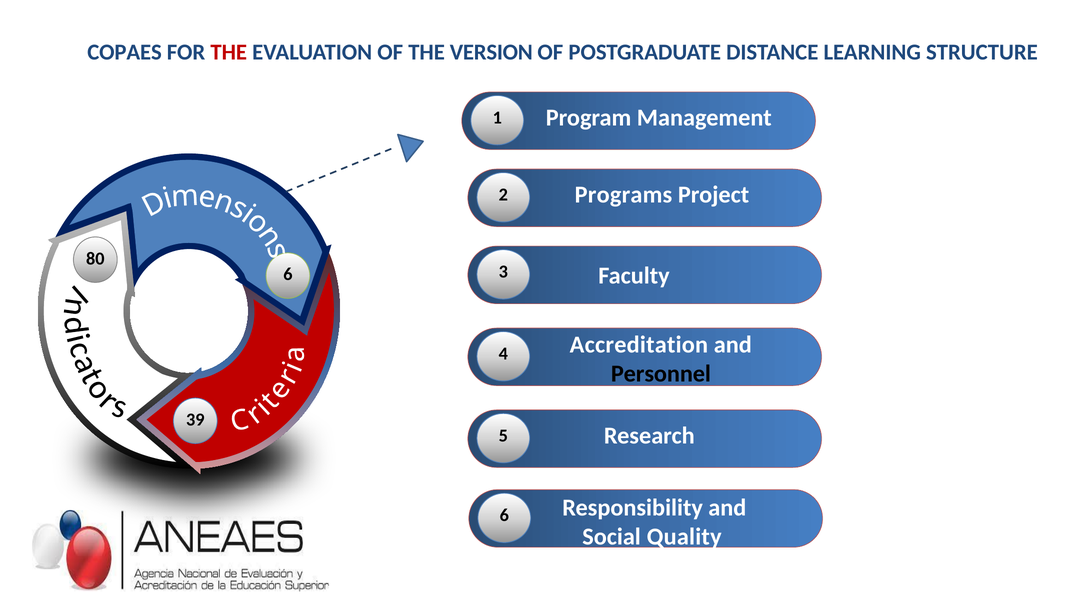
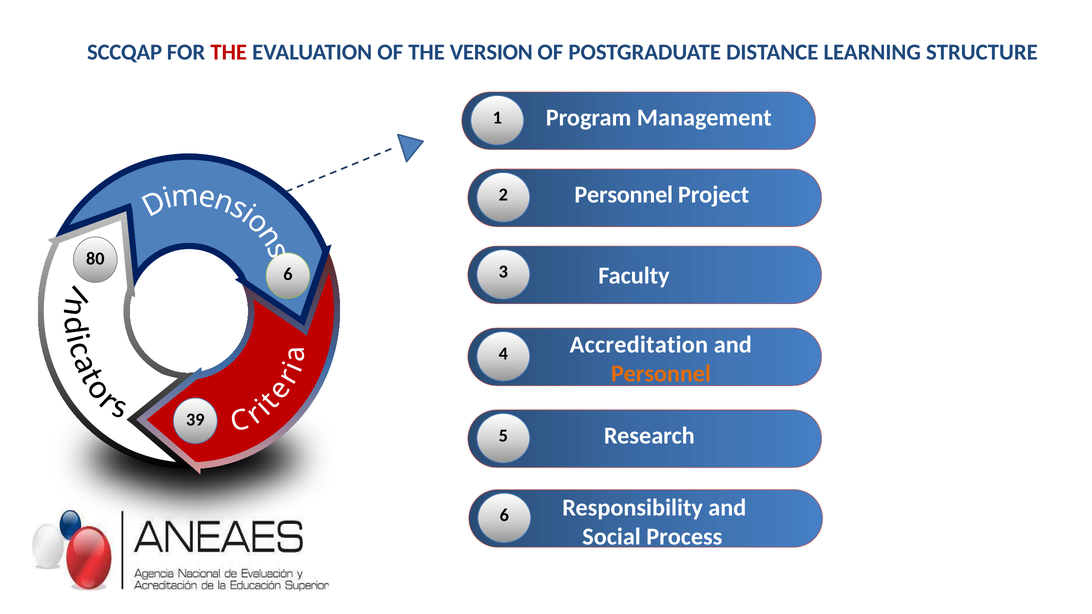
COPAES: COPAES -> SCCQAP (125, 52)
Programs: Programs -> Personnel (624, 195)
Personnel colour: black -> orange (661, 374)
Quality: Quality -> Process (684, 537)
